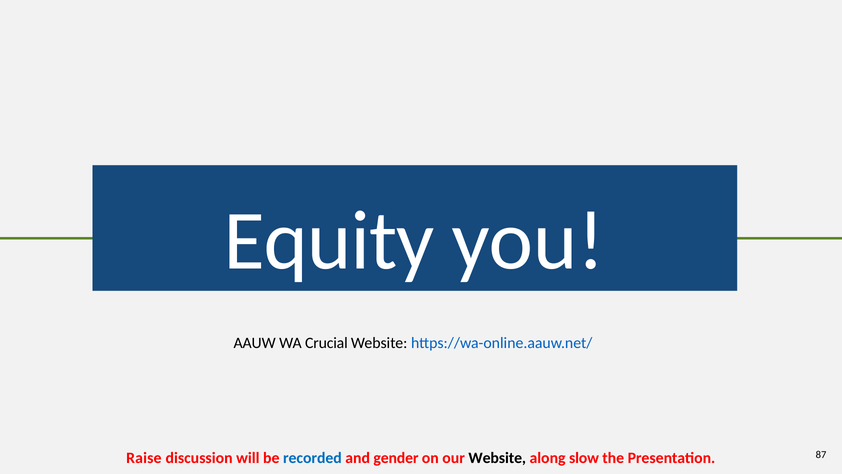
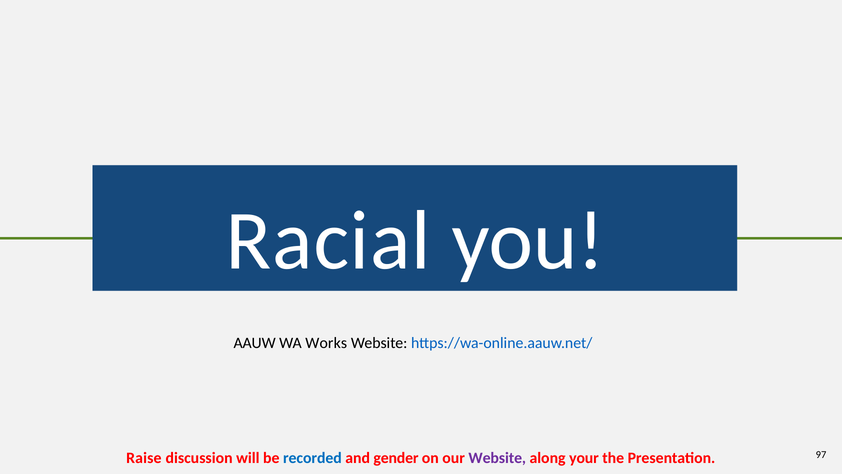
Equity: Equity -> Racial (328, 241)
Crucial: Crucial -> Works (326, 343)
Website colour: black -> purple (497, 457)
slow: slow -> your (584, 457)
87: 87 -> 97 (821, 455)
